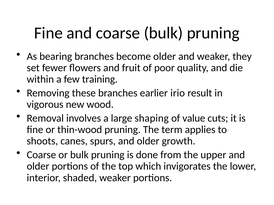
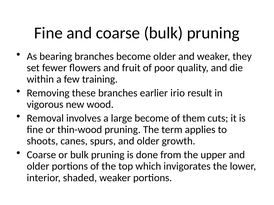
large shaping: shaping -> become (152, 118)
value: value -> them (194, 118)
